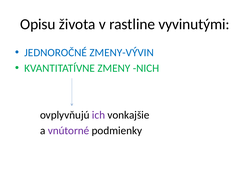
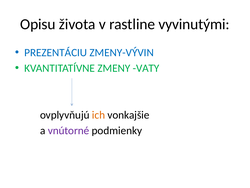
JEDNOROČNÉ: JEDNOROČNÉ -> PREZENTÁCIU (56, 52)
NICH: NICH -> VATY (146, 68)
ich colour: purple -> orange (99, 115)
